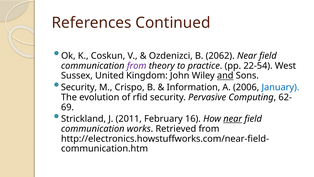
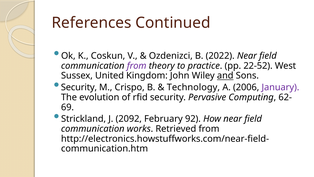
2062: 2062 -> 2022 (220, 56)
22-54: 22-54 -> 22-52 (258, 66)
Information: Information -> Technology (193, 87)
January colour: blue -> purple (280, 87)
2011: 2011 -> 2092 (129, 119)
16: 16 -> 92 (193, 119)
near underline: present -> none (233, 119)
